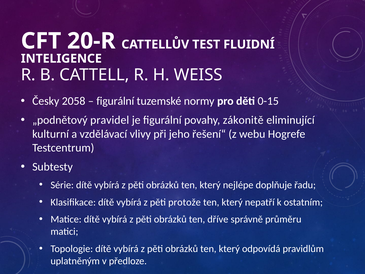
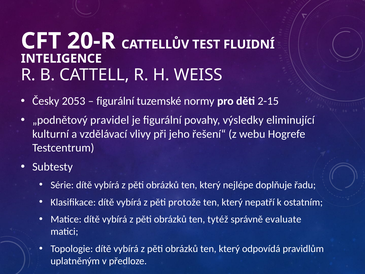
2058: 2058 -> 2053 (74, 101)
0-15: 0-15 -> 2-15 (268, 101)
zákonitě: zákonitě -> výsledky (243, 120)
dříve: dříve -> tytéž (218, 219)
průměru: průměru -> evaluate (283, 219)
